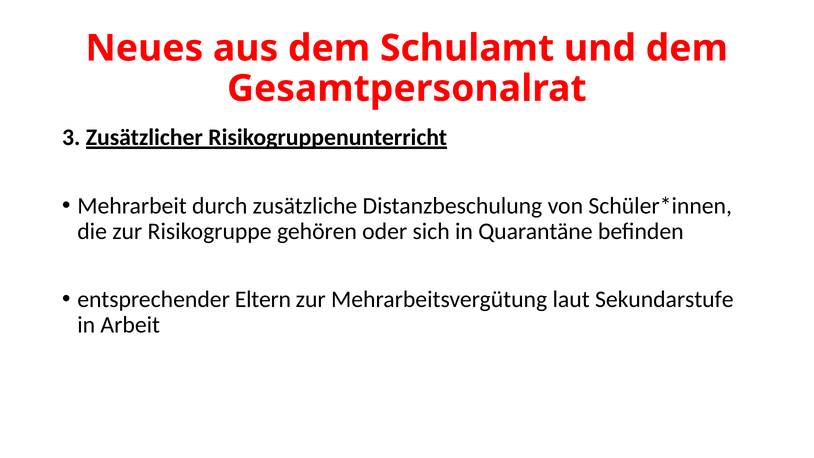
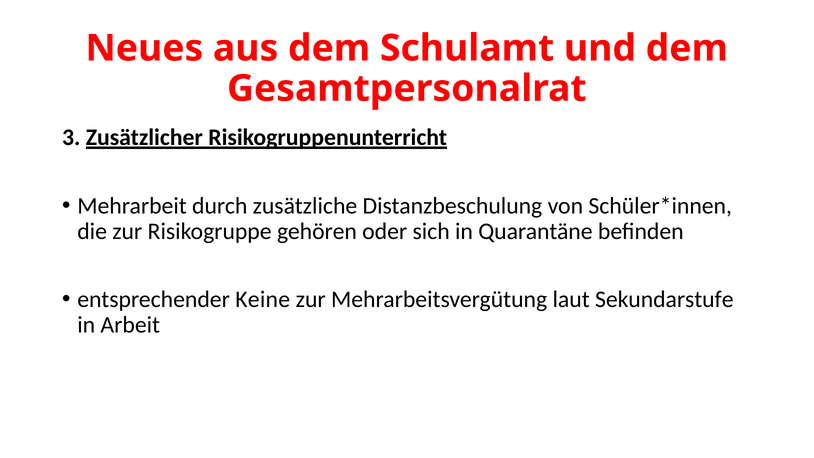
Eltern: Eltern -> Keine (263, 299)
